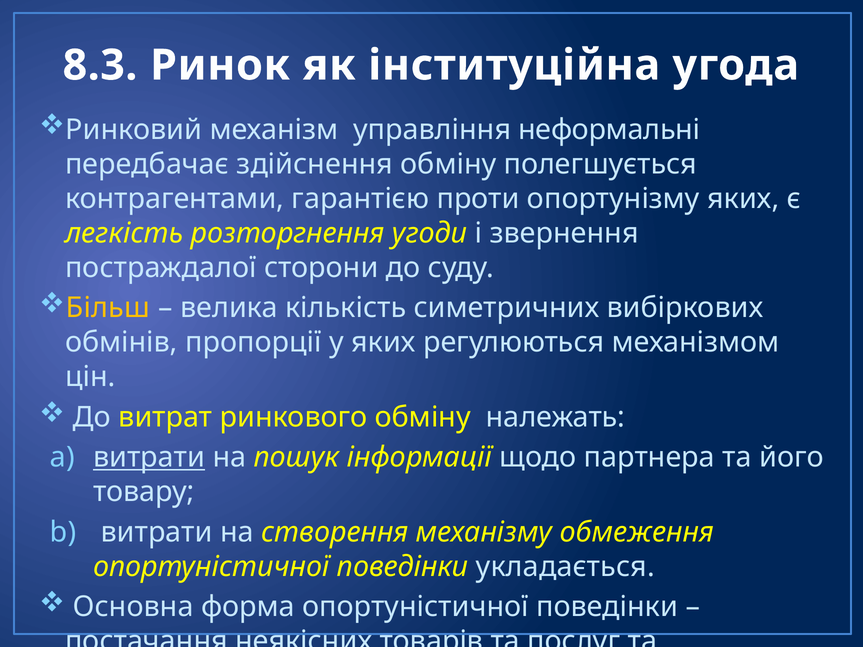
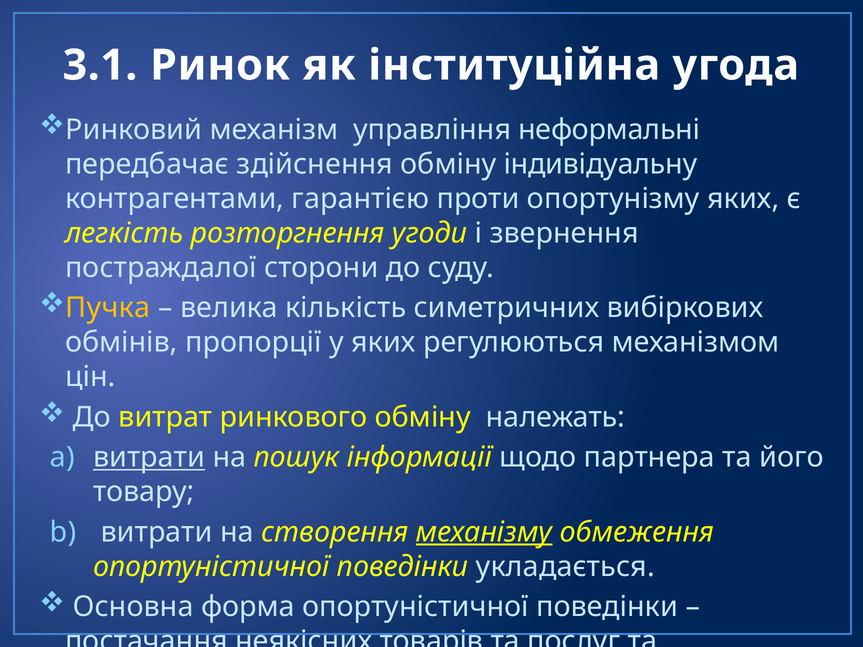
8.3: 8.3 -> 3.1 (100, 65)
полегшується: полегшується -> індивідуальну (600, 164)
Більш: Більш -> Пучка (108, 308)
механізму underline: none -> present (484, 532)
